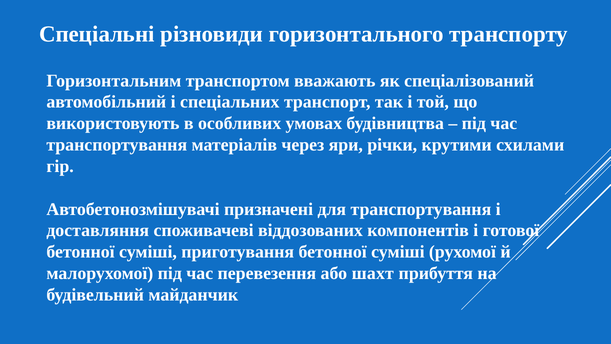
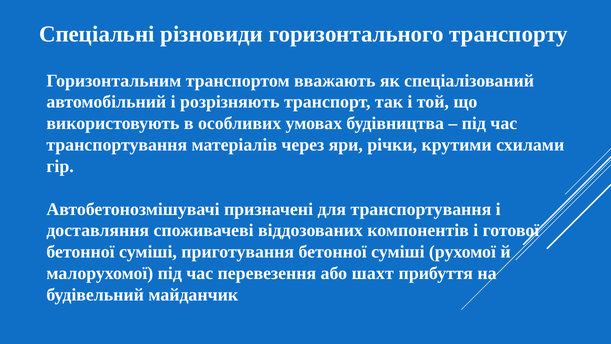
спеціальних: спеціальних -> розрізняють (230, 102)
